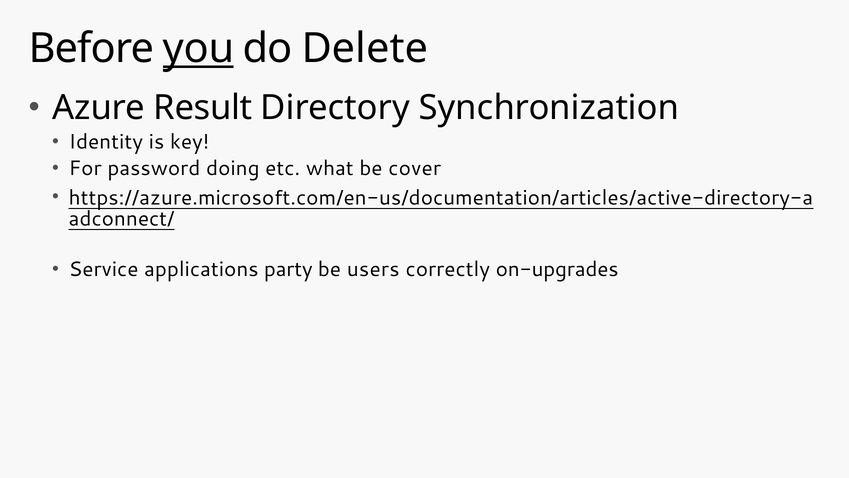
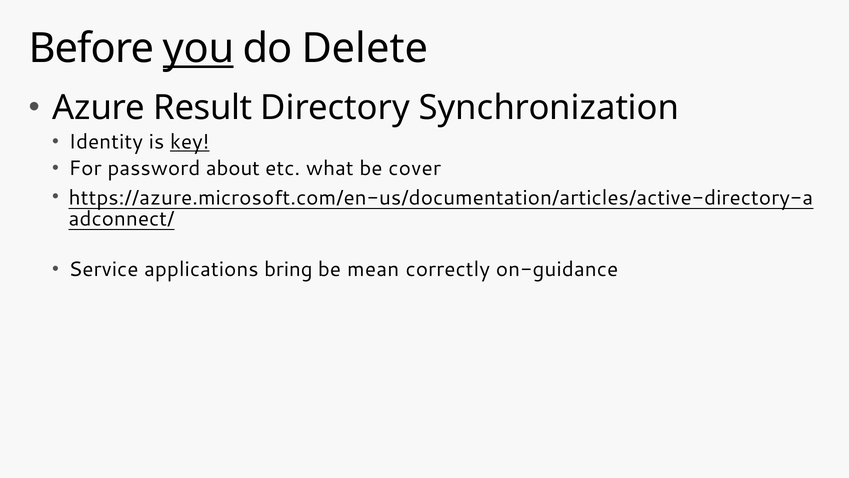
key underline: none -> present (190, 142)
doing: doing -> about (233, 168)
party: party -> bring (288, 269)
users: users -> mean (373, 269)
on-upgrades: on-upgrades -> on-guidance (557, 269)
